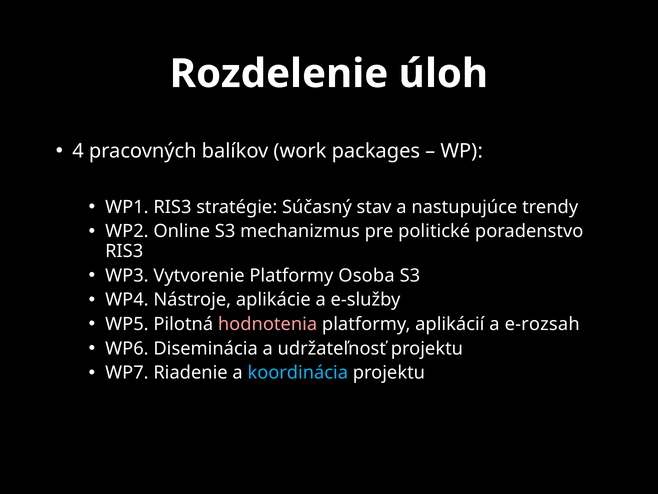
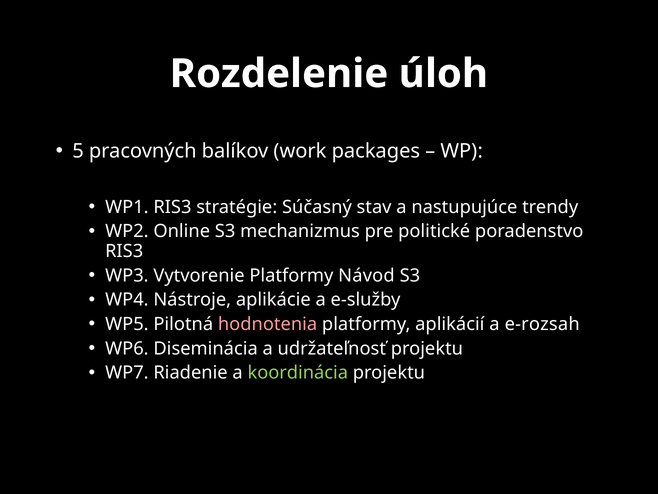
4: 4 -> 5 (78, 151)
Osoba: Osoba -> Návod (366, 275)
koordinácia colour: light blue -> light green (298, 372)
